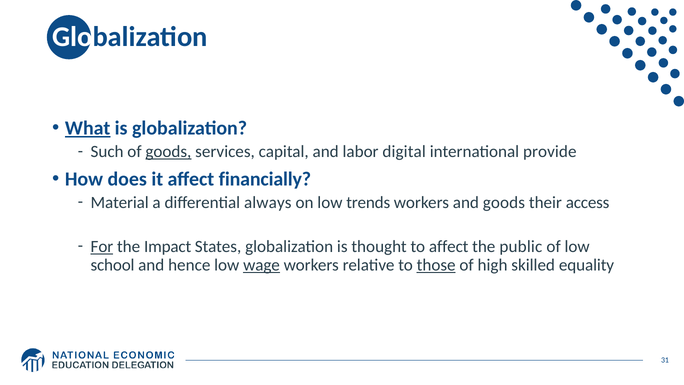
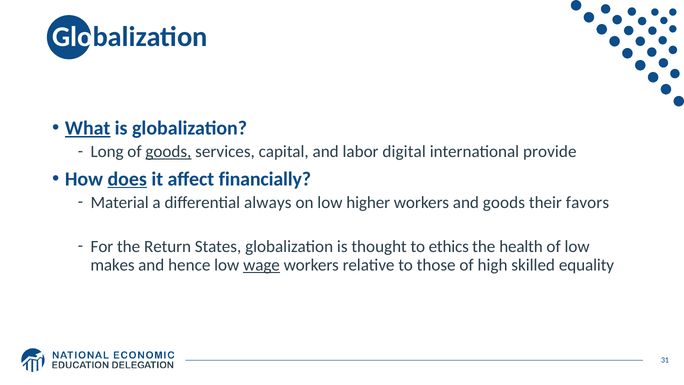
Such: Such -> Long (107, 152)
does underline: none -> present (127, 179)
trends: trends -> higher (368, 202)
access: access -> favors (587, 202)
For underline: present -> none (102, 246)
Impact: Impact -> Return (168, 246)
to affect: affect -> ethics (449, 246)
public: public -> health (521, 246)
school: school -> makes (113, 265)
those underline: present -> none (436, 265)
